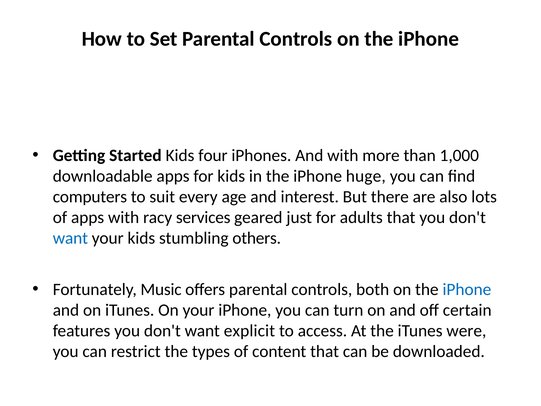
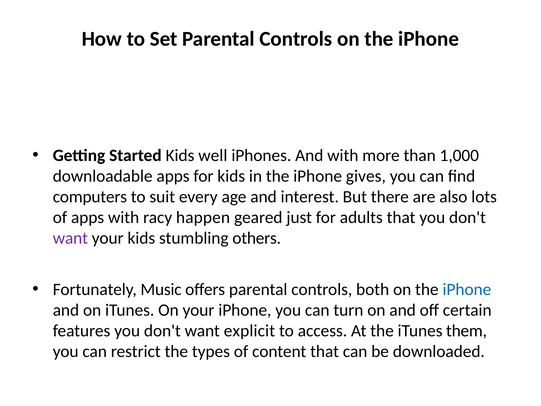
four: four -> well (213, 155)
huge: huge -> gives (366, 176)
services: services -> happen (203, 217)
want colour: blue -> purple (70, 238)
were: were -> them (466, 331)
